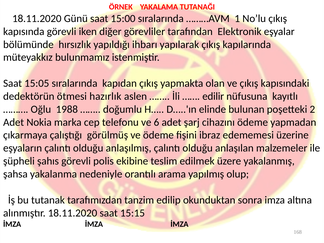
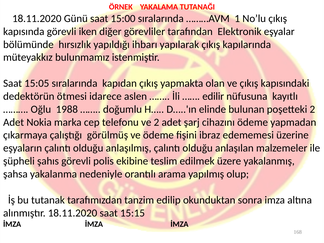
hazırlık: hazırlık -> idarece (105, 96)
ve 6: 6 -> 2 (156, 122)
